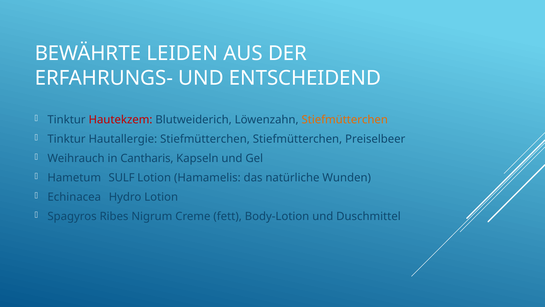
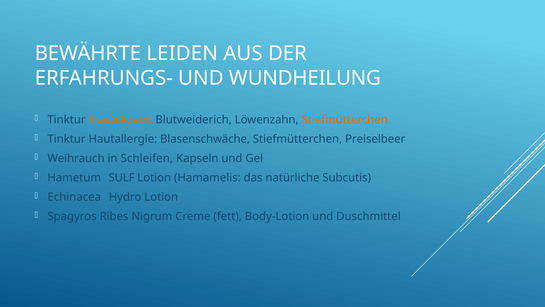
ENTSCHEIDEND: ENTSCHEIDEND -> WUNDHEILUNG (305, 78)
Hautekzem colour: red -> orange (121, 120)
Hautallergie Stiefmütterchen: Stiefmütterchen -> Blasenschwäche (205, 139)
Cantharis: Cantharis -> Schleifen (147, 158)
Wunden: Wunden -> Subcutis (347, 177)
